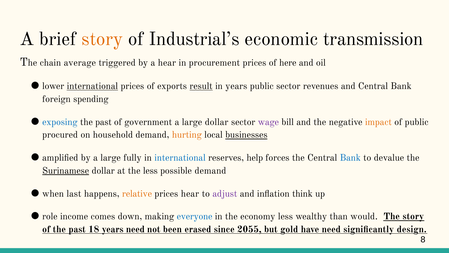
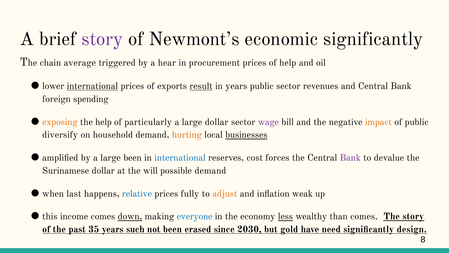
story colour: orange -> purple (102, 39)
Industrial’s: Industrial’s -> Newmont’s (194, 39)
economic transmission: transmission -> significantly (373, 39)
of here: here -> help (288, 63)
exposing colour: blue -> orange (60, 122)
past: past -> help (103, 122)
government: government -> particularly (148, 122)
procured: procured -> diversify (60, 135)
large fully: fully -> been (133, 158)
help: help -> cost (255, 158)
Bank colour: blue -> purple (350, 158)
Surinamese underline: present -> none (66, 170)
the less: less -> will (150, 170)
relative colour: orange -> blue (137, 193)
prices hear: hear -> fully (190, 193)
adjust colour: purple -> orange (225, 193)
think: think -> weak (302, 193)
role: role -> this (50, 216)
down underline: none -> present (130, 216)
less underline: none -> present (285, 216)
than would: would -> comes (364, 216)
18: 18 -> 35 (94, 229)
years need: need -> such (135, 229)
2055: 2055 -> 2030 (249, 229)
